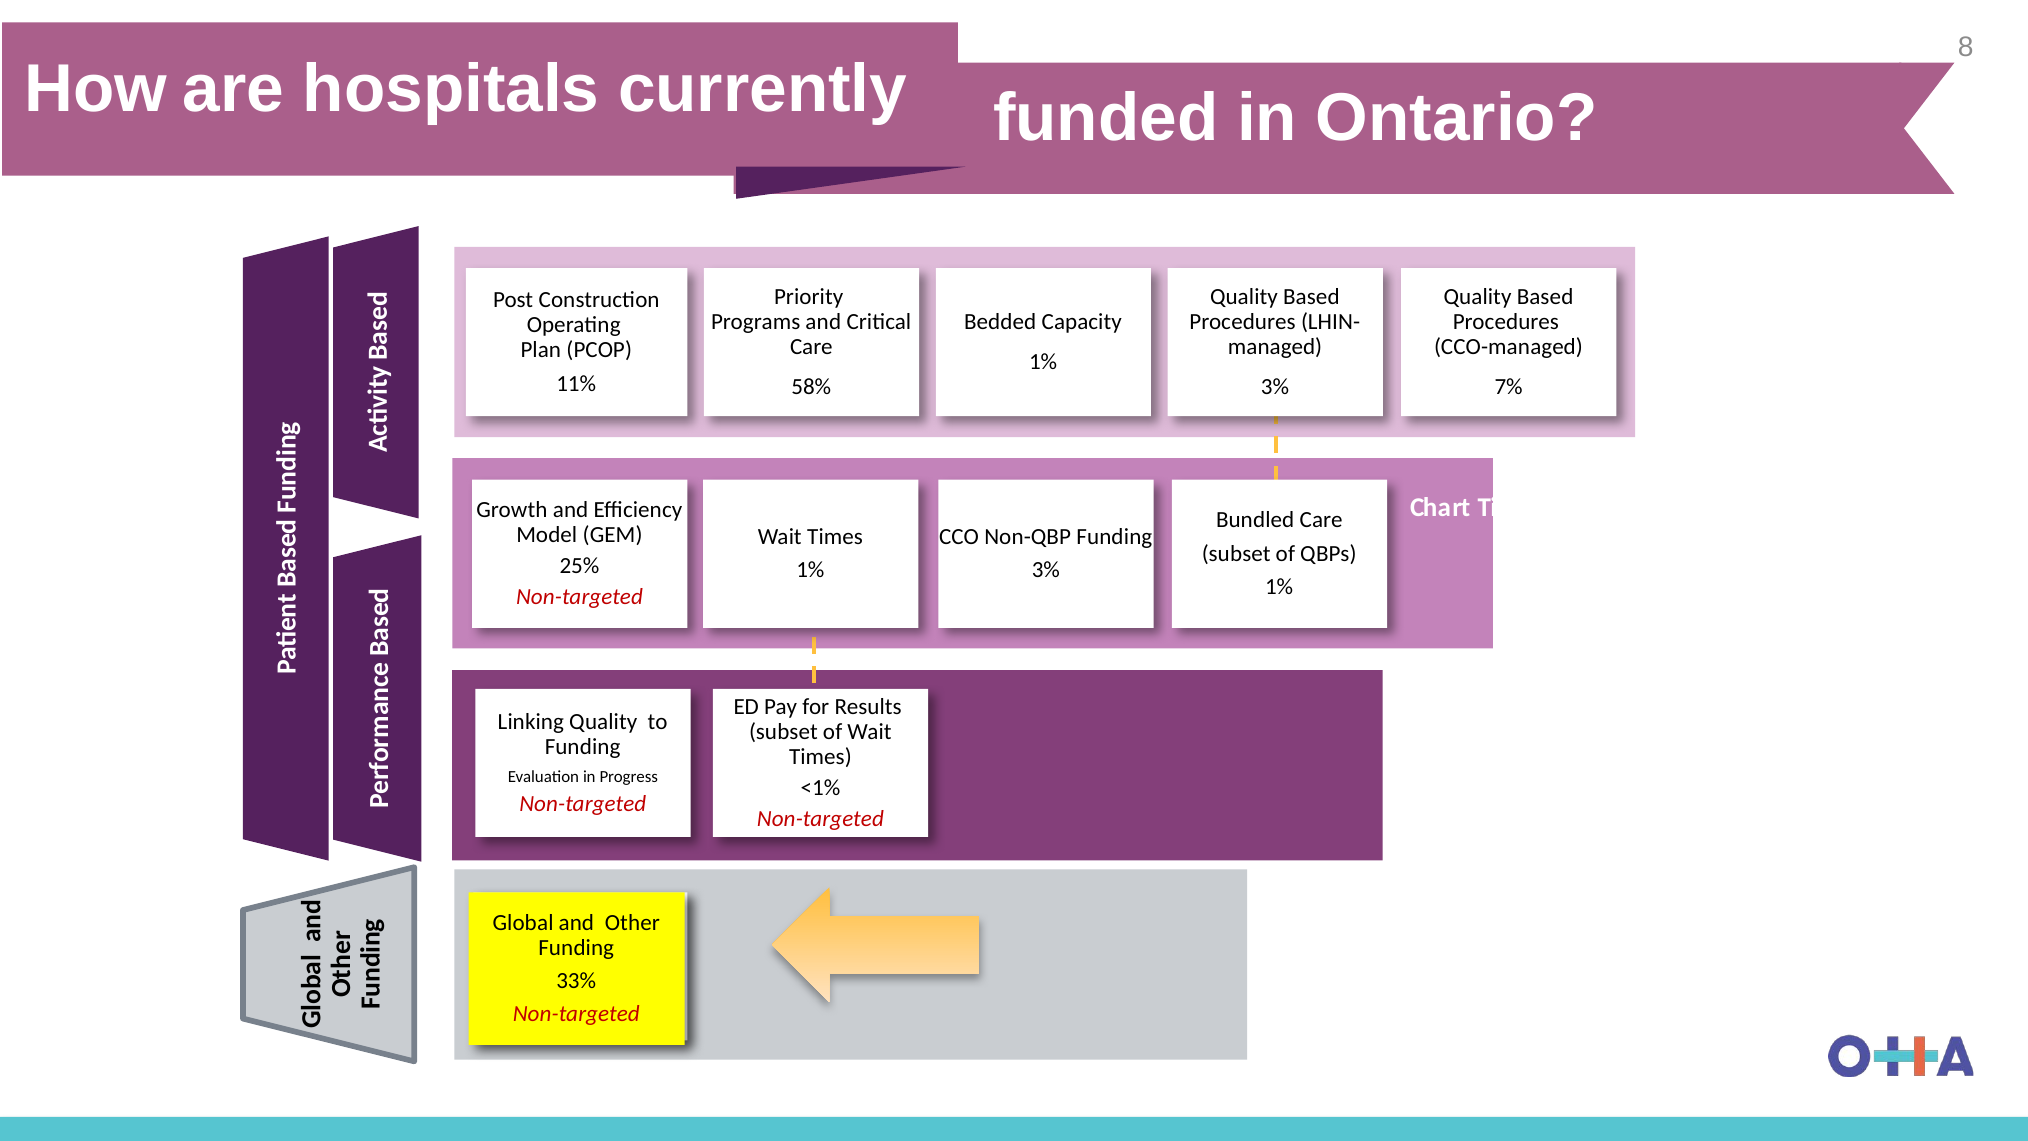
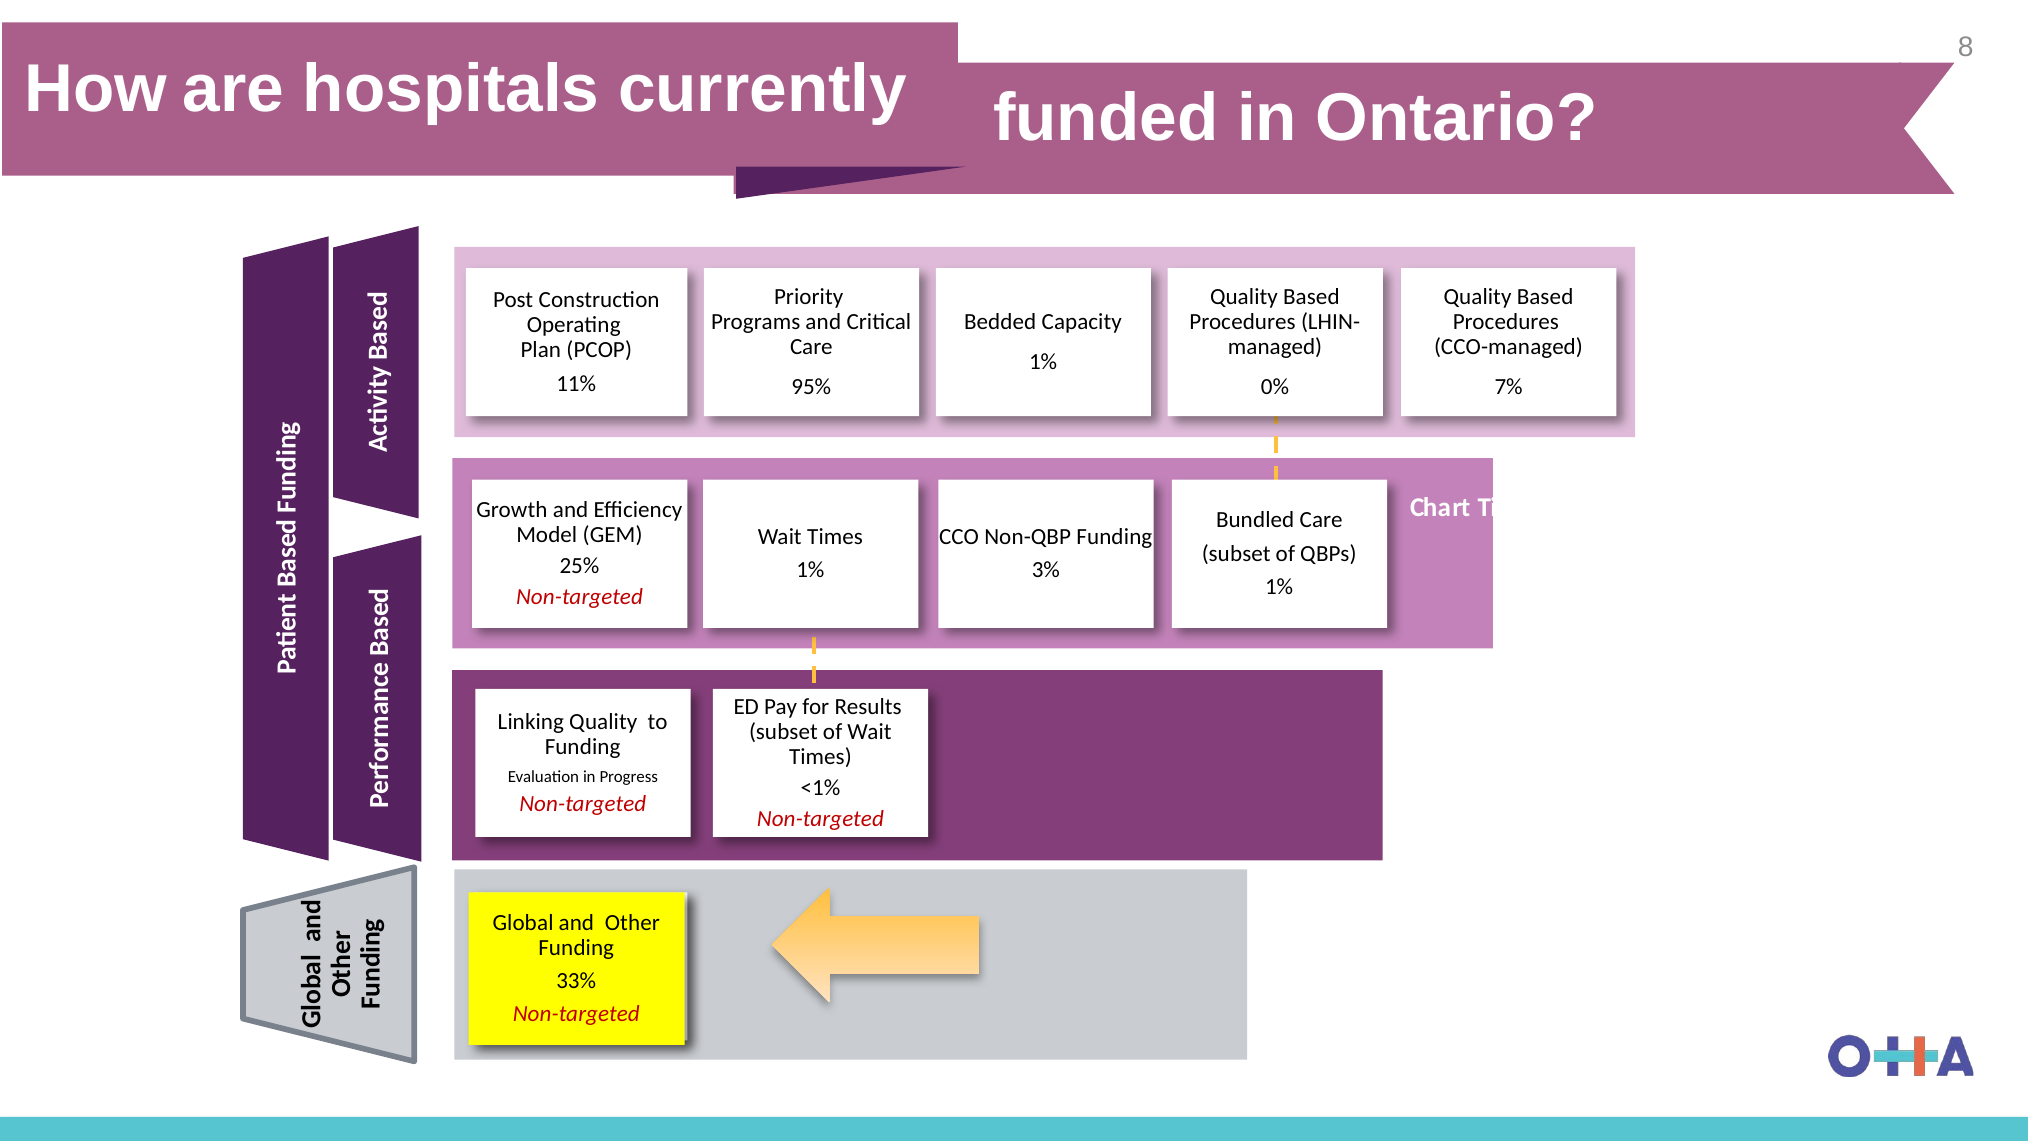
3%: 3% -> 0% (1275, 387)
58%: 58% -> 95% (811, 387)
